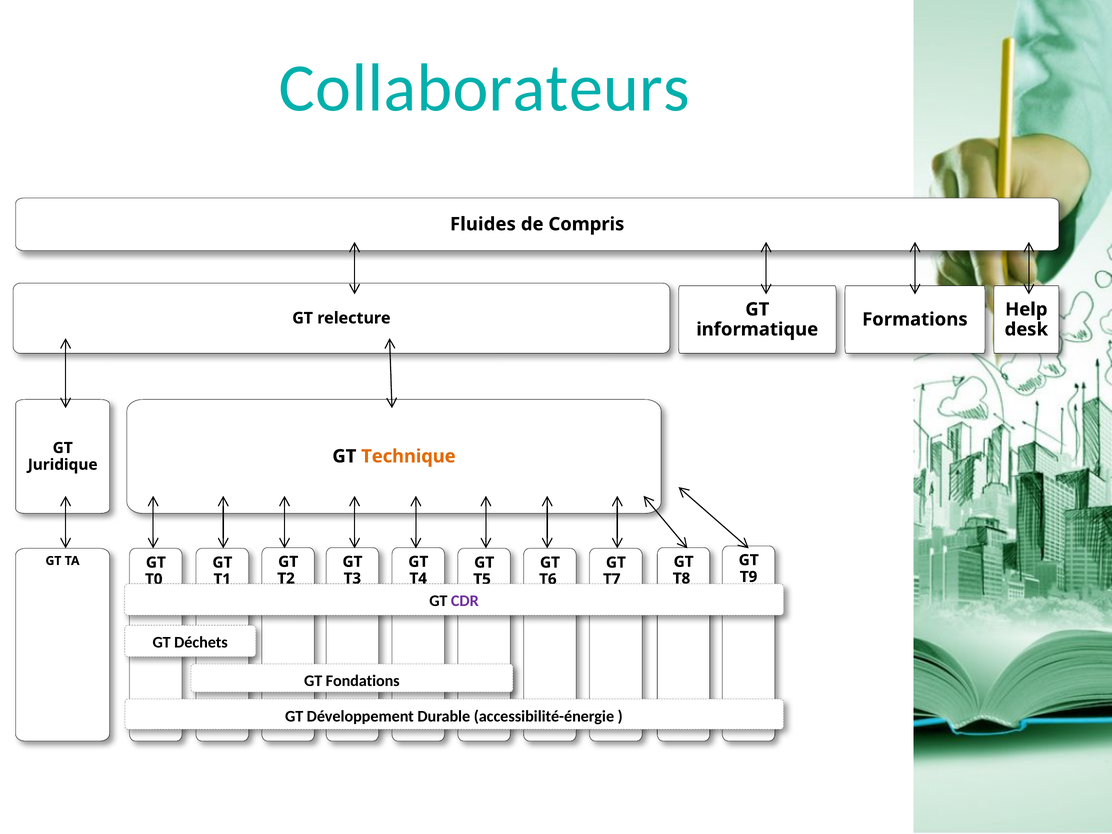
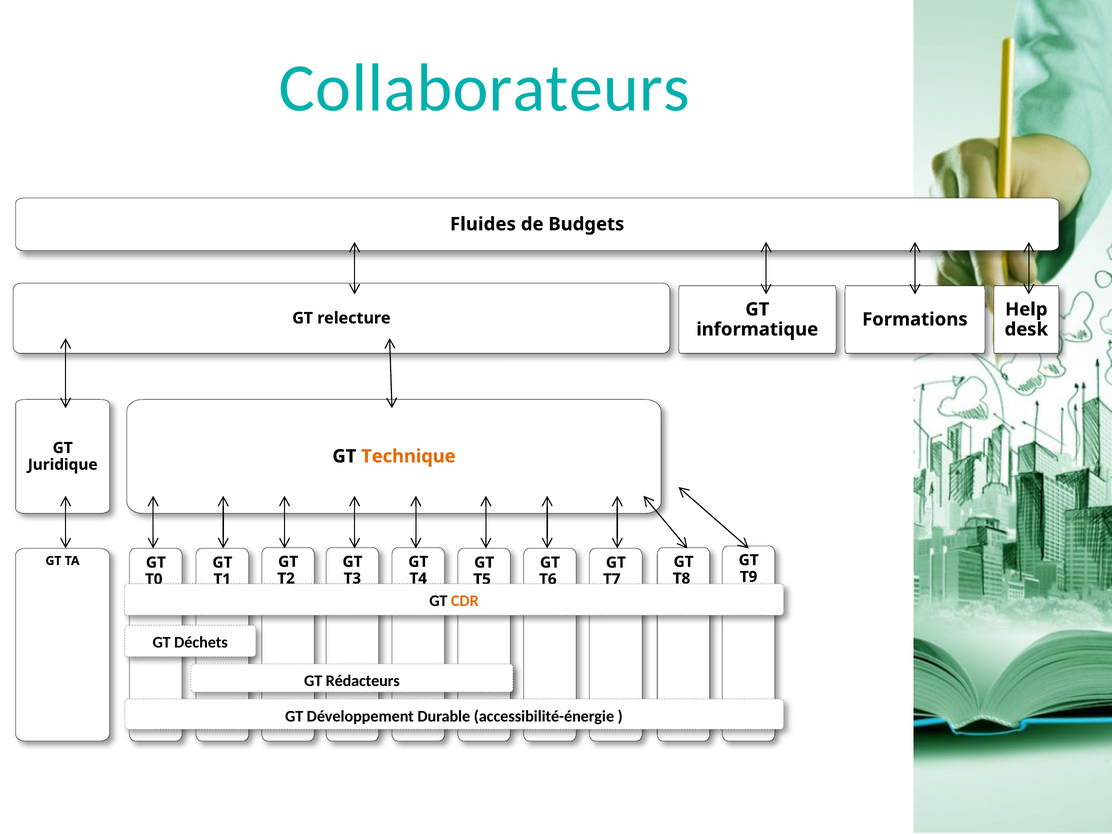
Compris: Compris -> Budgets (586, 224)
CDR colour: purple -> orange (465, 601)
Fondations: Fondations -> Rédacteurs (363, 681)
